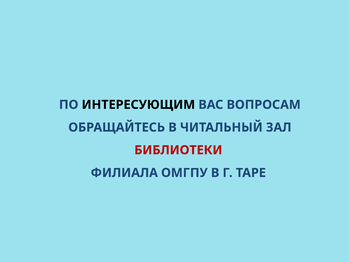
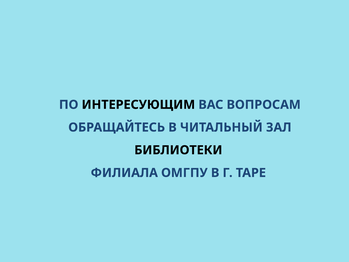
БИБЛИОТЕКИ colour: red -> black (178, 150)
